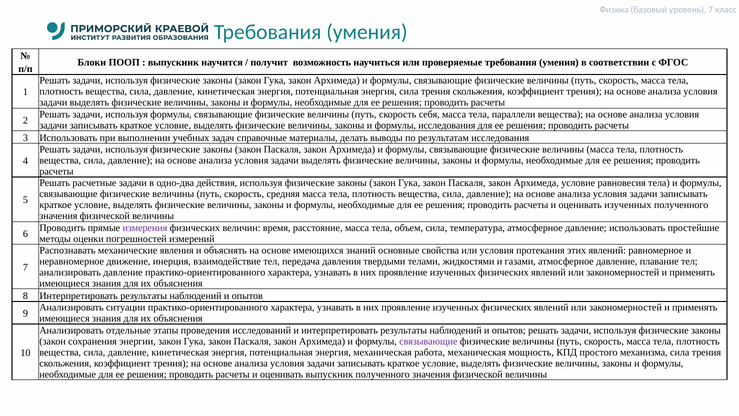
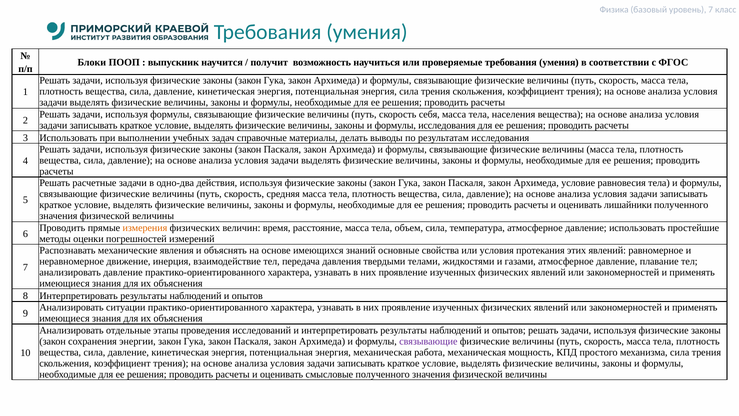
параллели: параллели -> населения (514, 114)
оценивать изученных: изученных -> лишайники (628, 205)
измерения colour: purple -> orange (145, 228)
оценивать выпускник: выпускник -> смысловые (329, 374)
